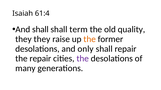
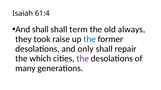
quality: quality -> always (131, 30)
they they: they -> took (42, 39)
the colour: orange -> blue (90, 39)
the repair: repair -> which (40, 59)
